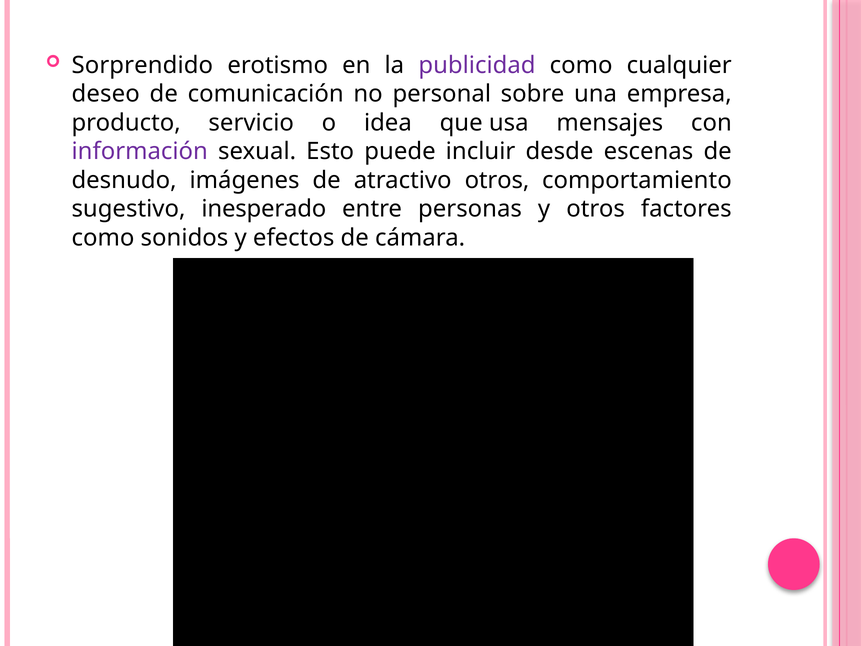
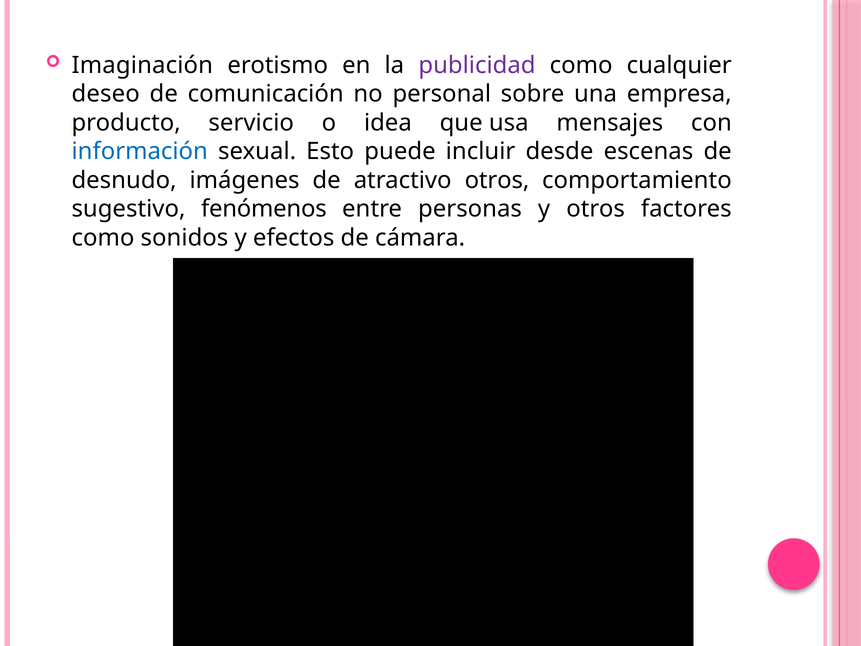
Sorprendido: Sorprendido -> Imaginación (142, 65)
información colour: purple -> blue (140, 151)
inesperado: inesperado -> fenómenos (264, 209)
